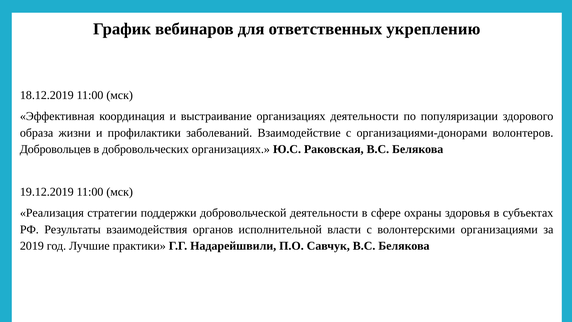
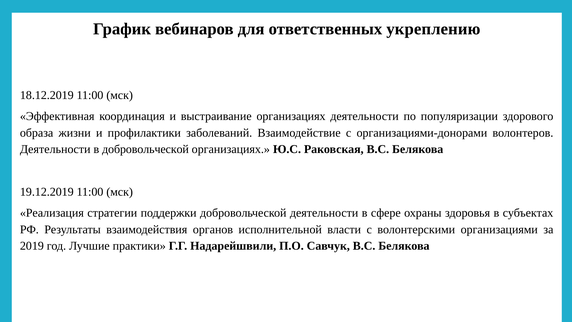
Добровольцев: Добровольцев -> Деятельности (55, 149)
в добровольческих: добровольческих -> добровольческой (145, 149)
